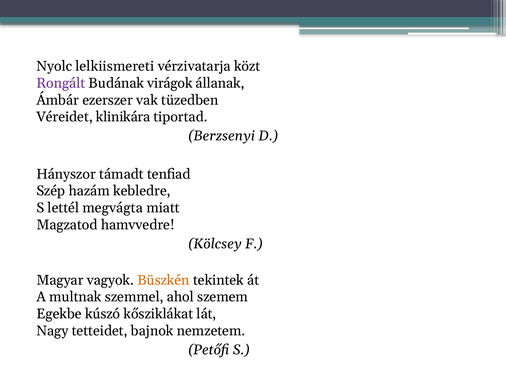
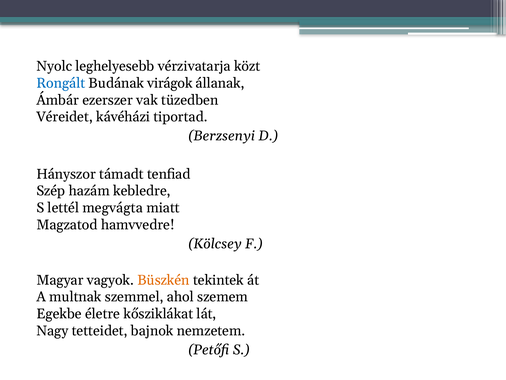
lelkiismereti: lelkiismereti -> leghelyesebb (115, 66)
Rongált colour: purple -> blue (61, 83)
klinikára: klinikára -> kávéházi (123, 117)
kúszó: kúszó -> életre (103, 313)
